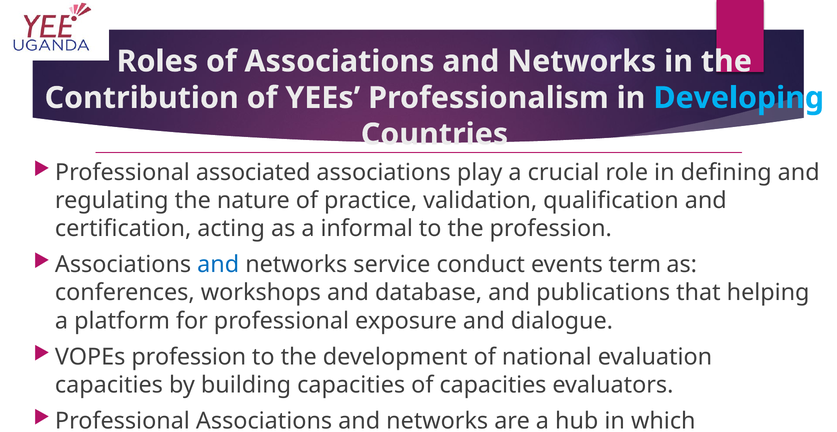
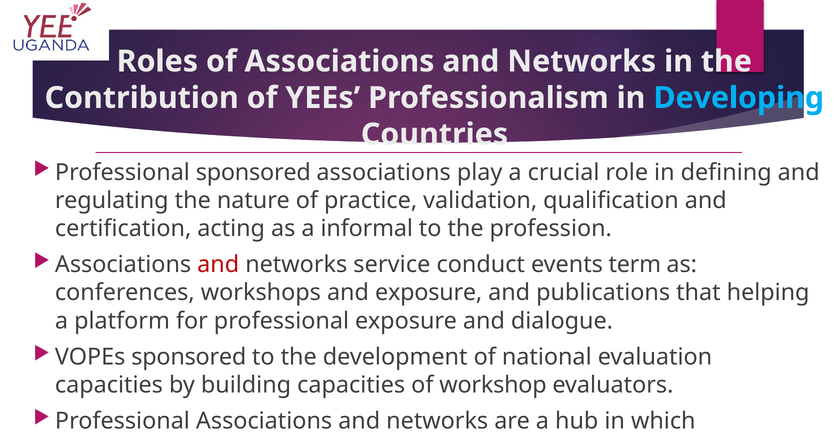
Professional associated: associated -> sponsored (253, 172)
and colour: blue -> red (218, 265)
and database: database -> exposure (429, 293)
VOPEs profession: profession -> sponsored (189, 357)
of capacities: capacities -> workshop (493, 385)
